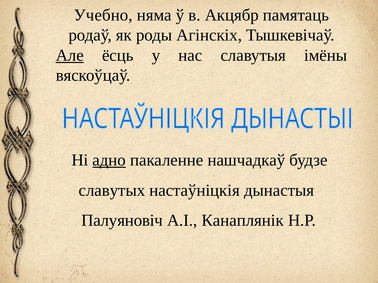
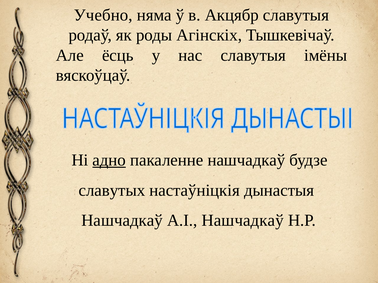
Акцябр памятаць: памятаць -> славутыя (296, 15)
Але underline: present -> none (70, 55)
Палуяновіч: Палуяновіч -> Нашчадкаў (122, 221)
А.І Канаплянік: Канаплянік -> Нашчадкаў (243, 221)
